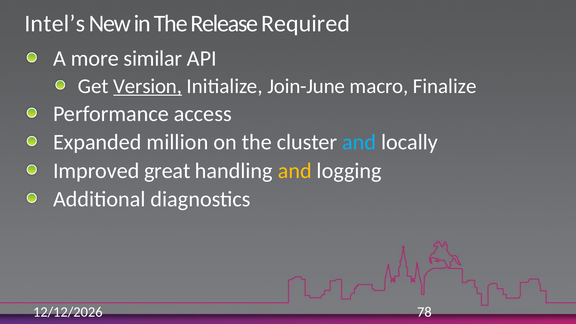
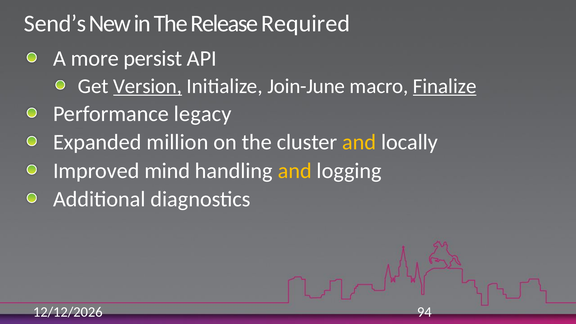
Intel’s: Intel’s -> Send’s (55, 24)
similar: similar -> persist (153, 59)
Finalize underline: none -> present (445, 86)
access: access -> legacy (203, 114)
and colour: light blue -> yellow (359, 142)
great: great -> mind (167, 171)
78: 78 -> 94 (424, 312)
